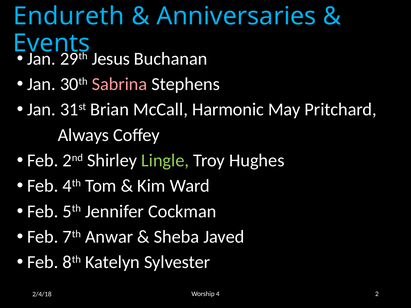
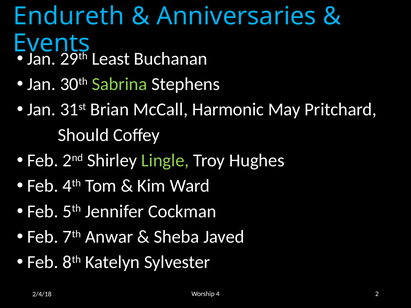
Jesus: Jesus -> Least (111, 59)
Sabrina colour: pink -> light green (120, 84)
Always: Always -> Should (83, 135)
